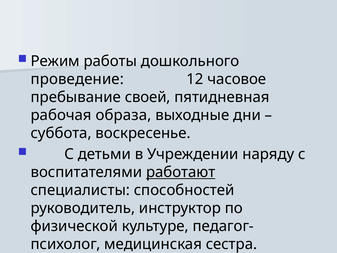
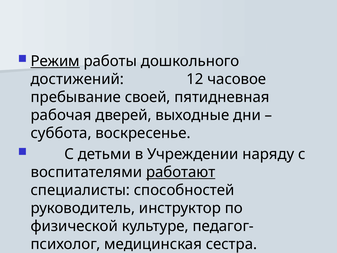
Режим underline: none -> present (55, 61)
проведение: проведение -> достижений (77, 79)
образа: образа -> дверей (124, 115)
